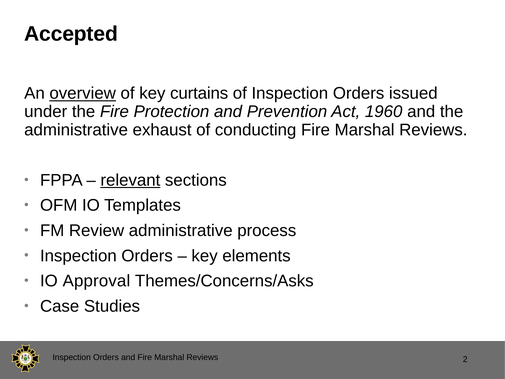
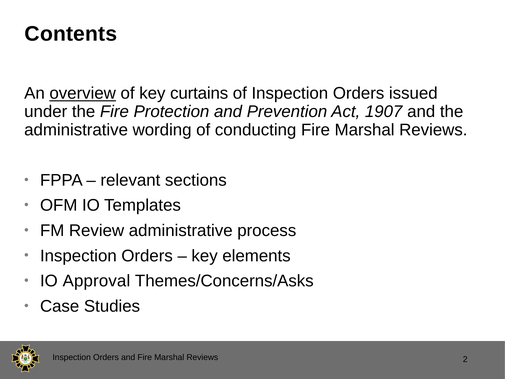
Accepted: Accepted -> Contents (71, 34)
1960: 1960 -> 1907 (384, 112)
exhaust: exhaust -> wording (162, 130)
relevant underline: present -> none (130, 180)
